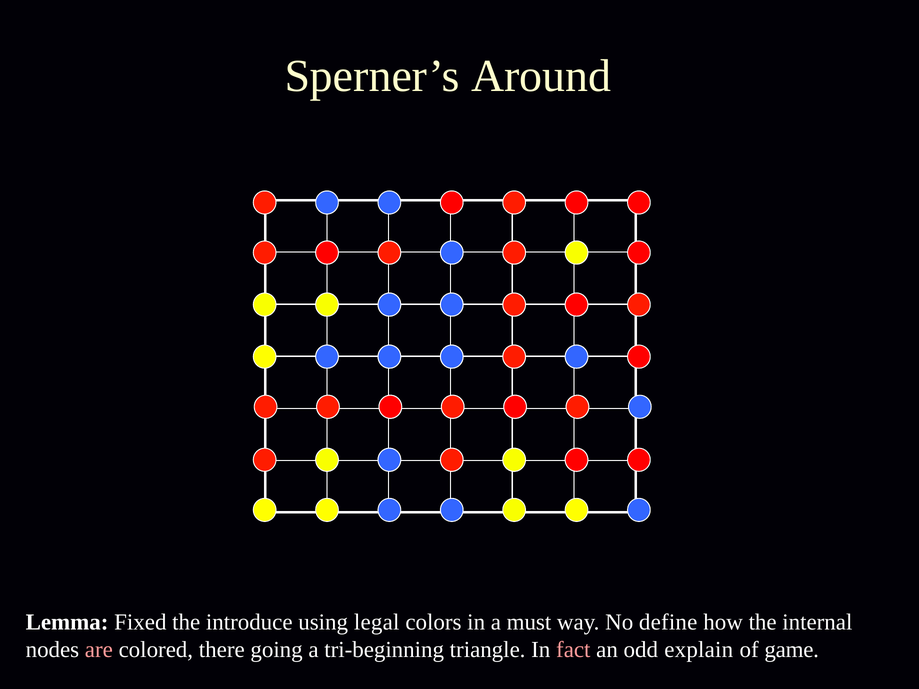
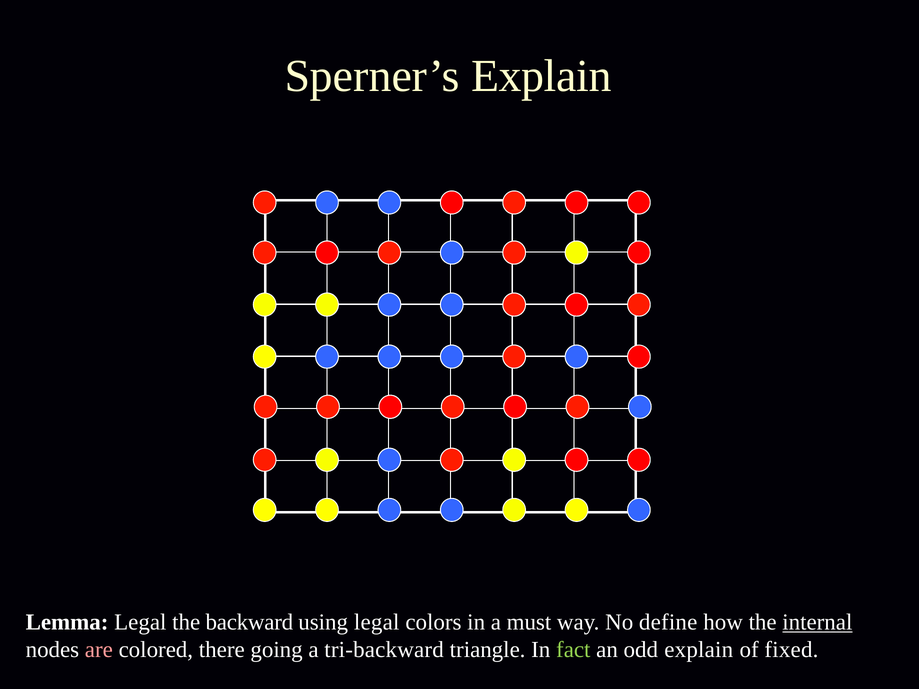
Sperner’s Around: Around -> Explain (541, 76)
Lemma Fixed: Fixed -> Legal (140, 622)
introduce: introduce -> backward (249, 622)
internal underline: none -> present (817, 622)
tri-beginning: tri-beginning -> tri-backward (384, 650)
fact colour: pink -> light green (573, 650)
game: game -> fixed (791, 650)
